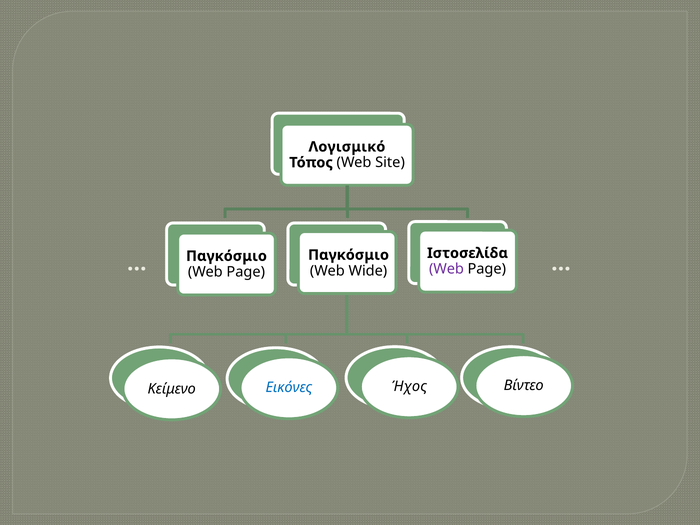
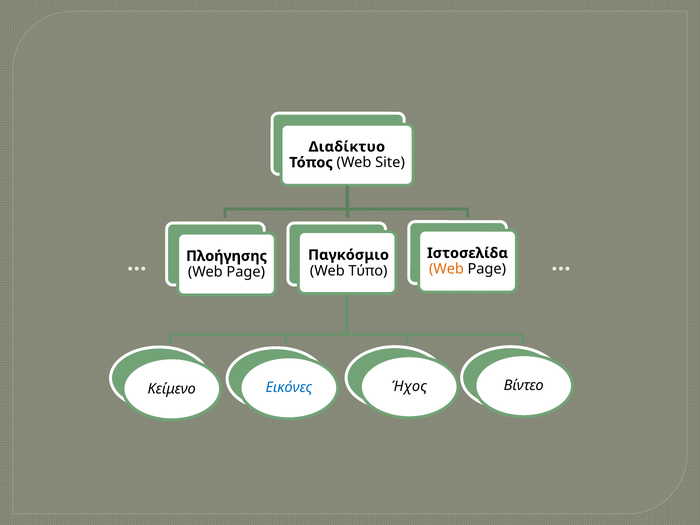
Λογισμικό: Λογισμικό -> Διαδίκτυο (347, 147)
Παγκόσμιο: Παγκόσμιο -> Πλοήγησης (227, 256)
Web colour: purple -> orange (446, 269)
Wide: Wide -> Τύπο (368, 271)
